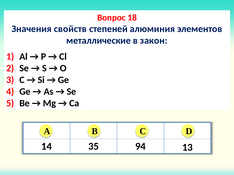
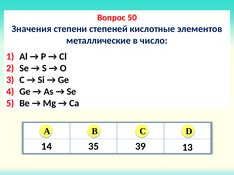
18: 18 -> 50 (132, 18)
свойств: свойств -> степени (70, 29)
алюминия: алюминия -> кислотные (152, 29)
закон: закон -> число (154, 41)
94: 94 -> 39 (140, 147)
